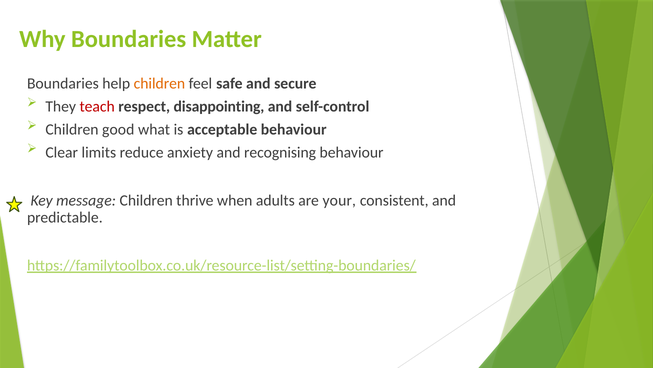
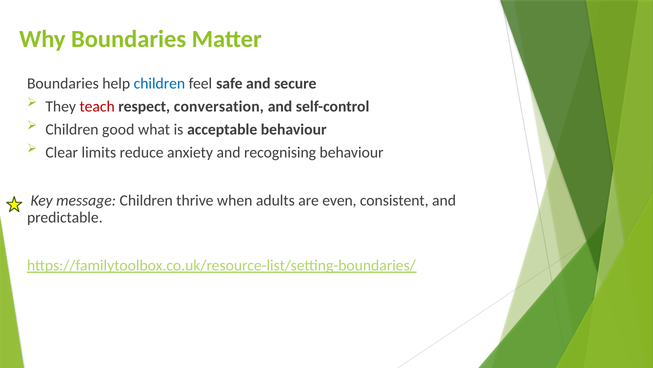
children colour: orange -> blue (159, 83)
disappointing: disappointing -> conversation (219, 106)
your: your -> even (339, 200)
